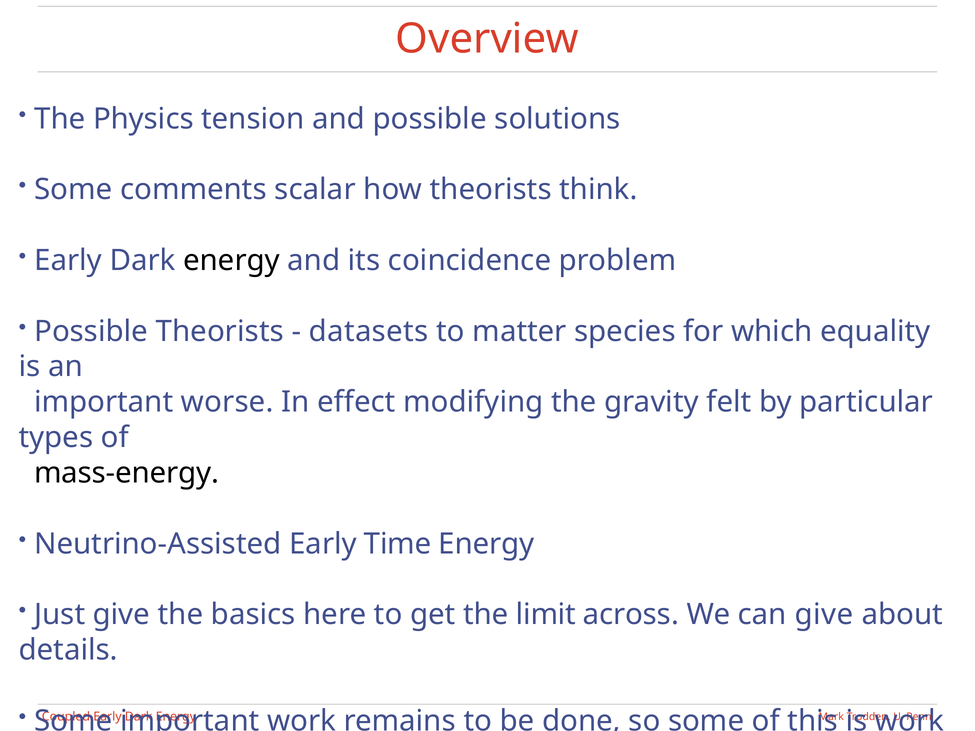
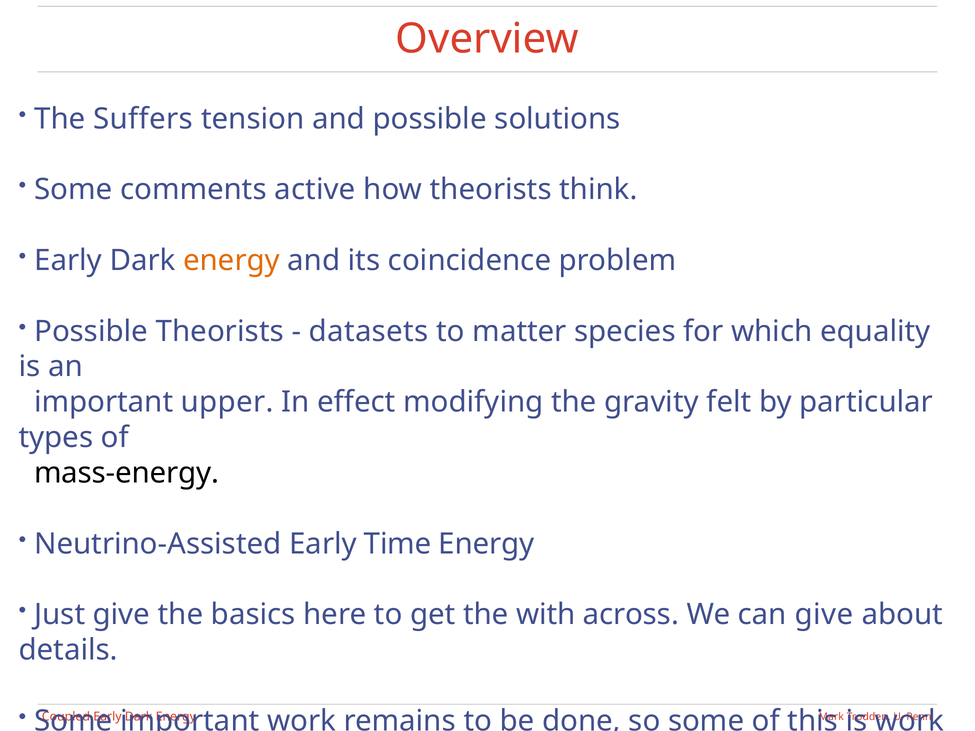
Physics: Physics -> Suffers (143, 119)
scalar: scalar -> active (315, 190)
energy colour: black -> orange (231, 261)
worse: worse -> upper (227, 402)
limit: limit -> with (546, 615)
